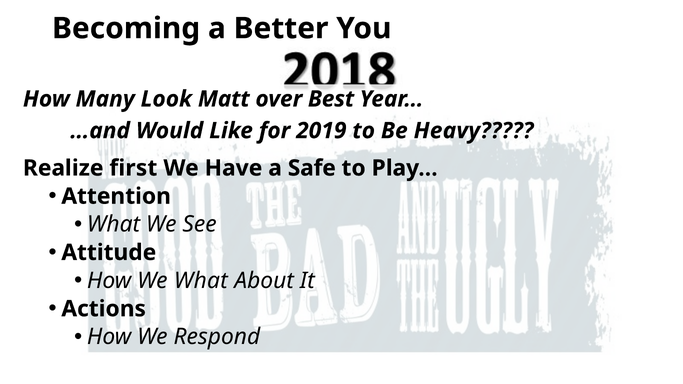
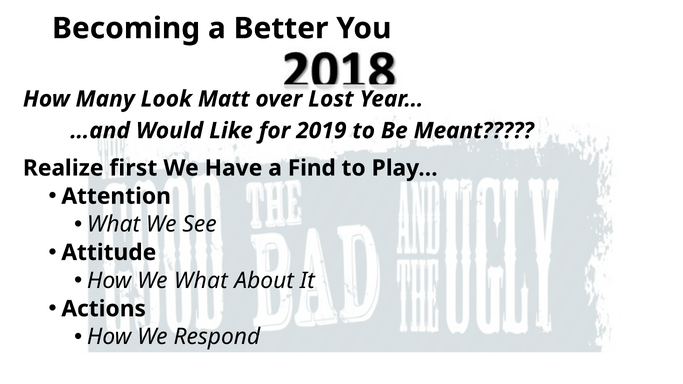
Best: Best -> Lost (331, 99)
Heavy: Heavy -> Meant (474, 131)
Safe: Safe -> Find (312, 168)
